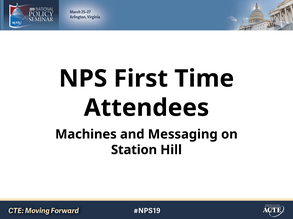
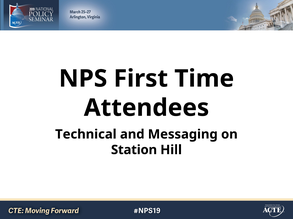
Machines: Machines -> Technical (86, 135)
